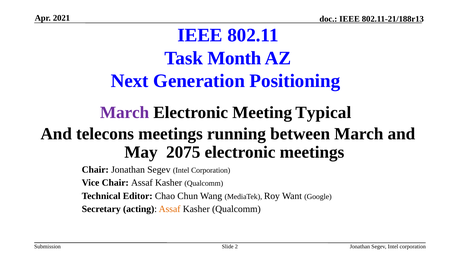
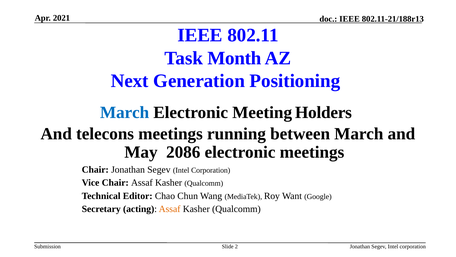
March colour: purple -> blue (125, 112)
Typical: Typical -> Holders (323, 112)
2075: 2075 -> 2086 (183, 152)
